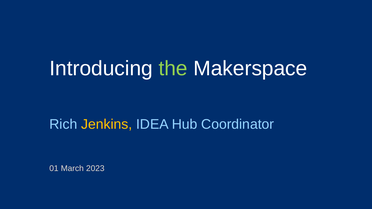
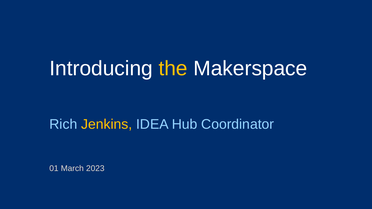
the colour: light green -> yellow (173, 69)
